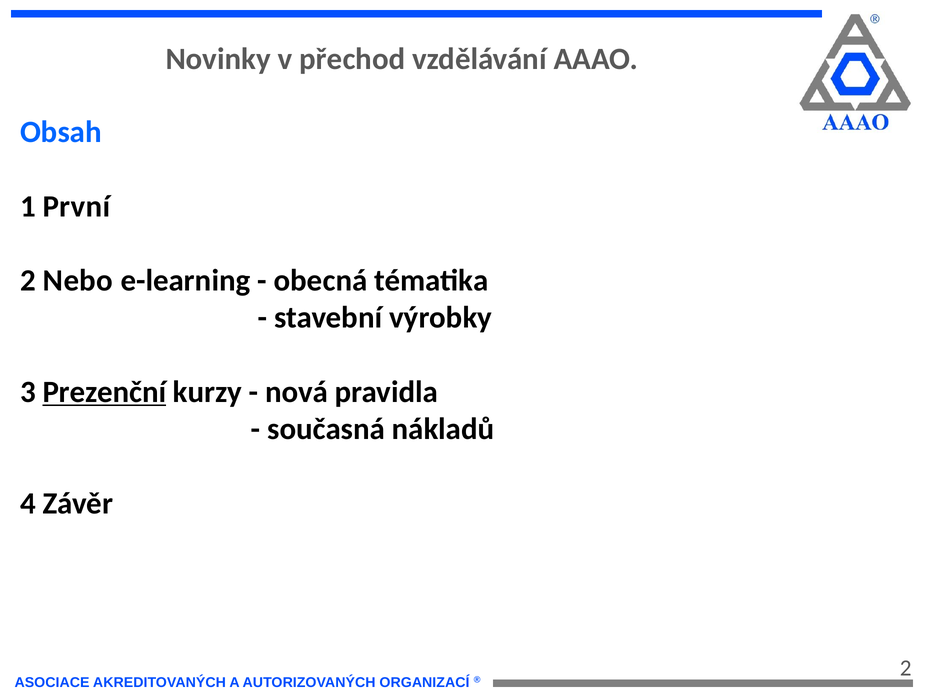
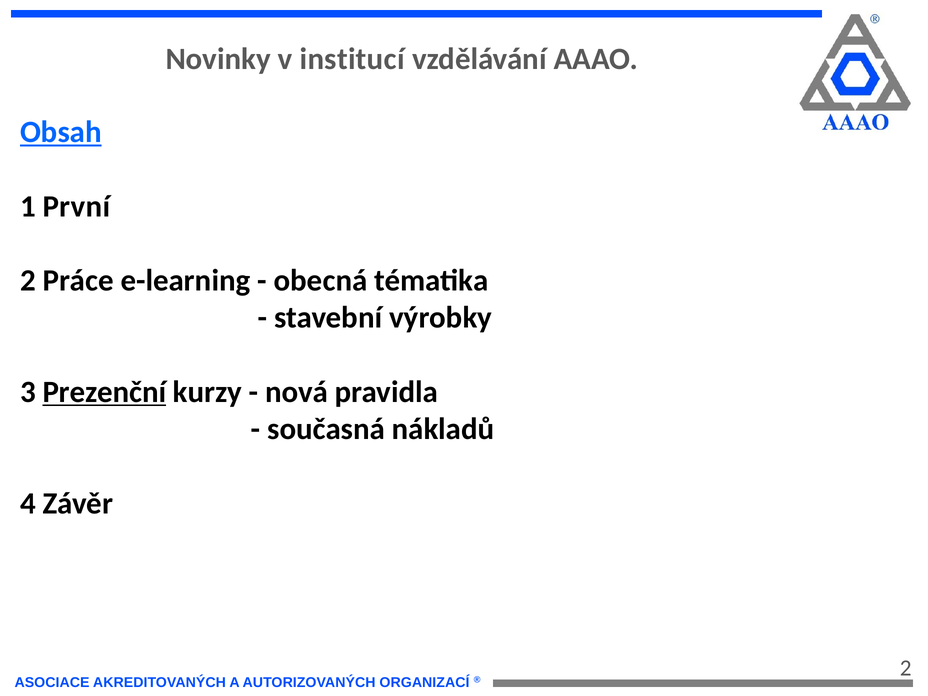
přechod: přechod -> institucí (352, 59)
Obsah underline: none -> present (61, 132)
Nebo: Nebo -> Práce (78, 281)
